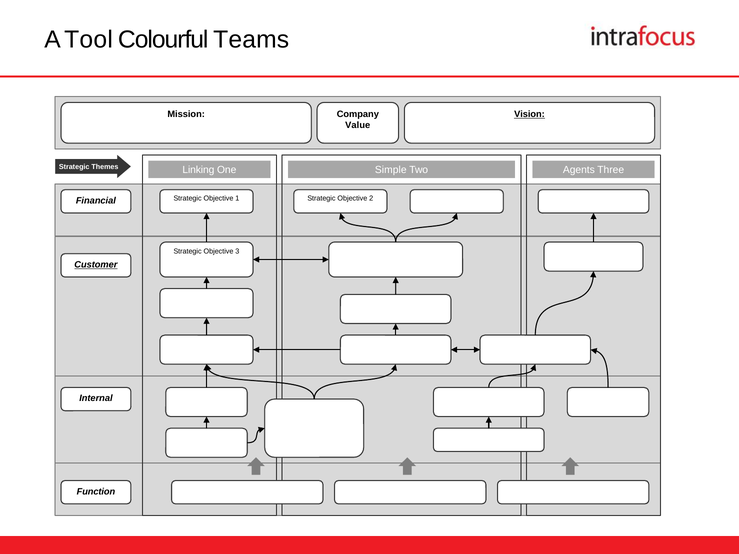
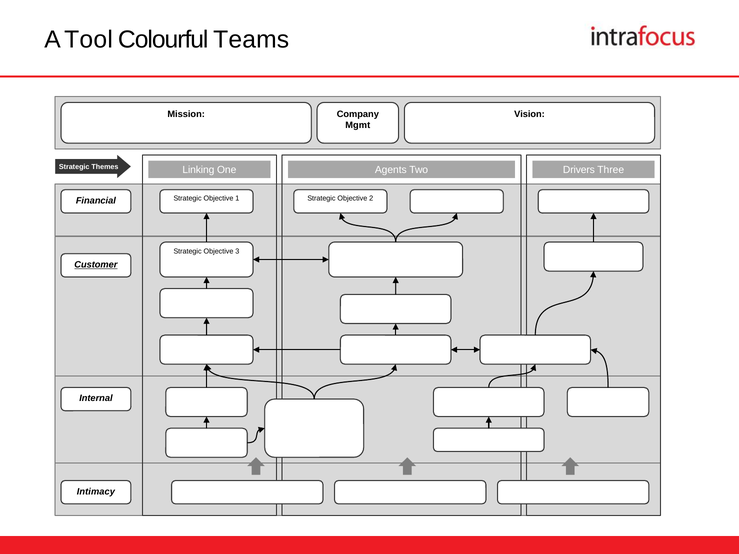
Vision underline: present -> none (530, 114)
Value: Value -> Mgmt (358, 125)
Simple: Simple -> Agents (391, 170)
Agents: Agents -> Drivers (579, 170)
Function: Function -> Intimacy (96, 492)
